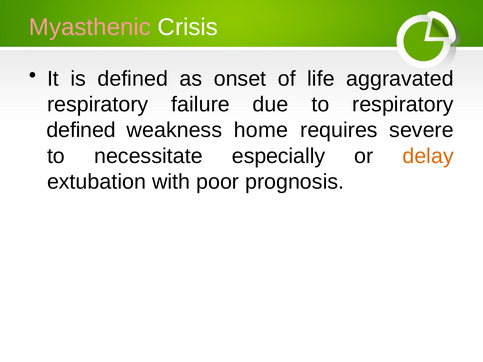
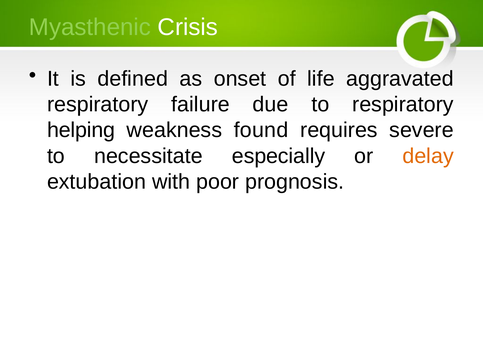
Myasthenic colour: pink -> light green (90, 27)
defined: defined -> helping (81, 130)
home: home -> found (261, 130)
